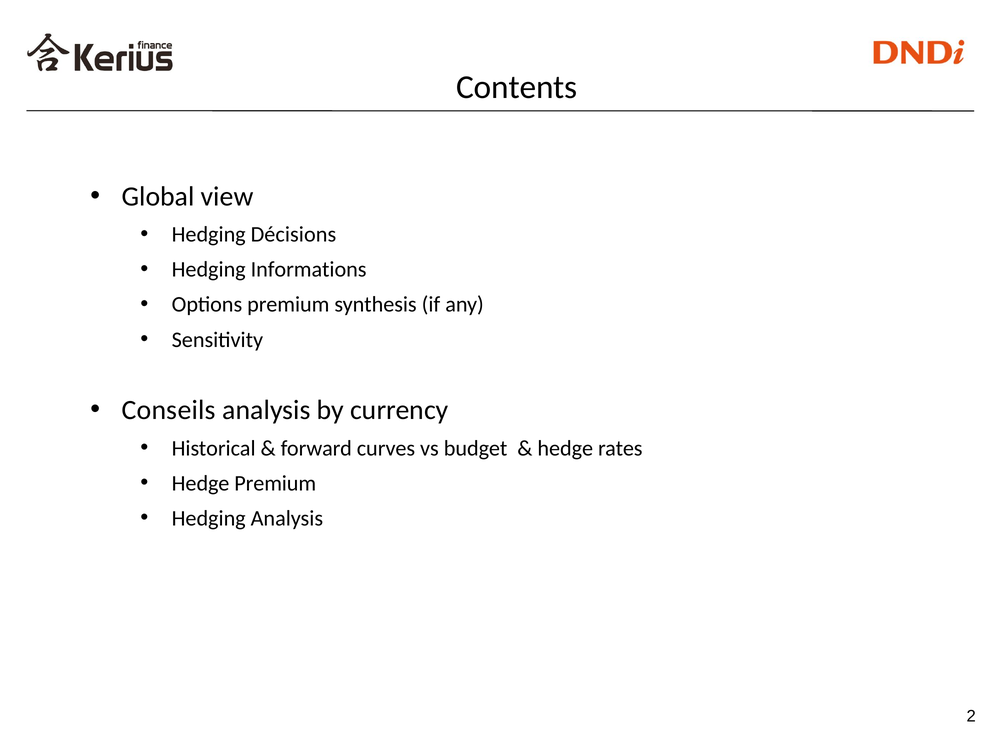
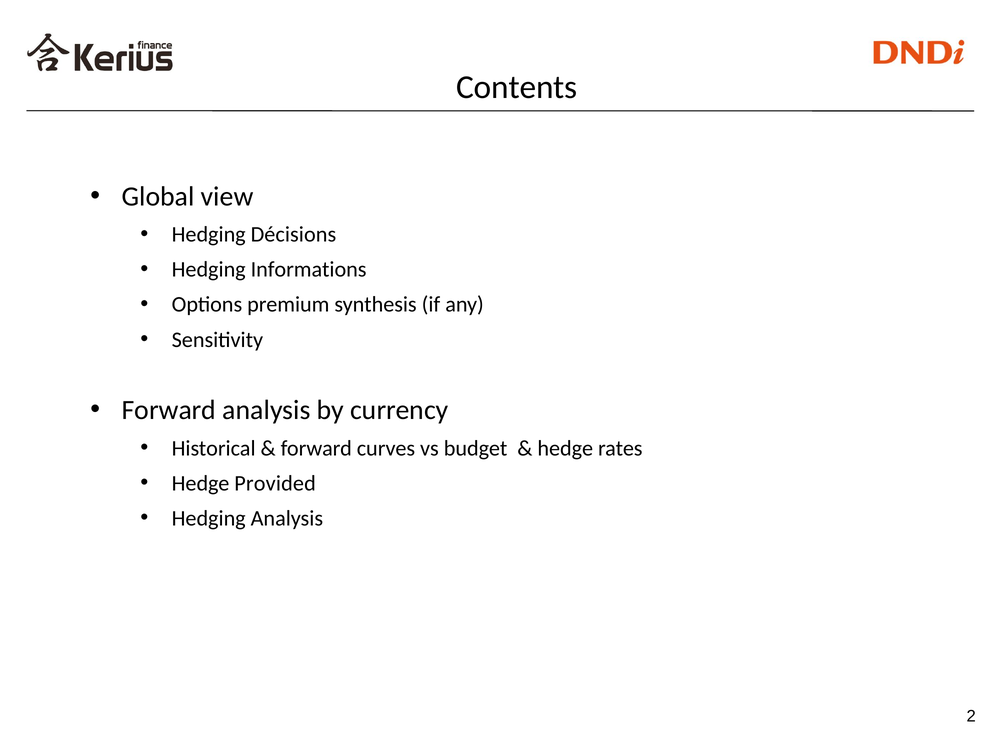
Conseils: Conseils -> Forward (169, 410)
Hedge Premium: Premium -> Provided (275, 483)
